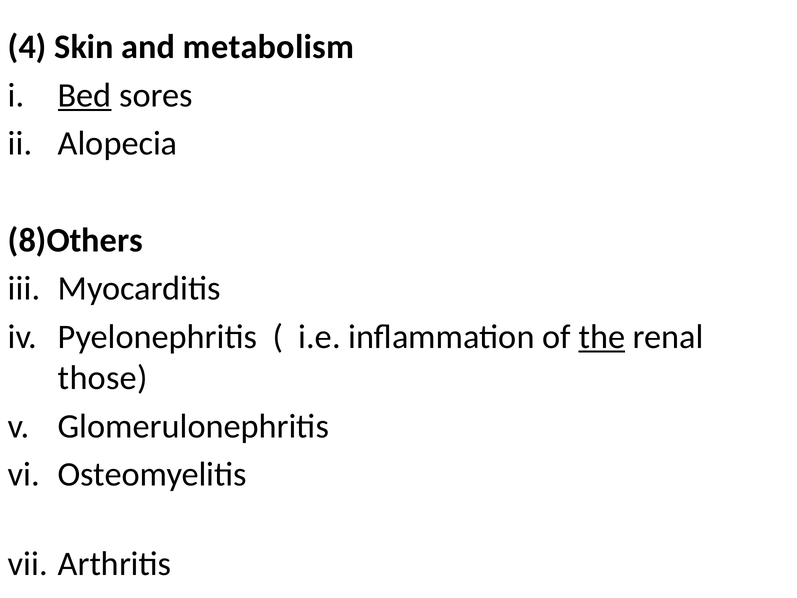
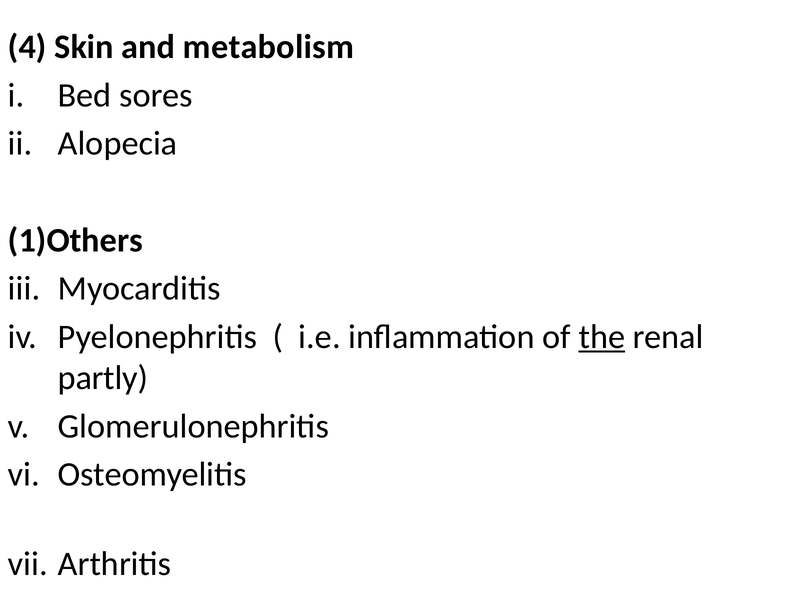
Bed underline: present -> none (85, 95)
8)Others: 8)Others -> 1)Others (75, 240)
those: those -> partly (103, 378)
